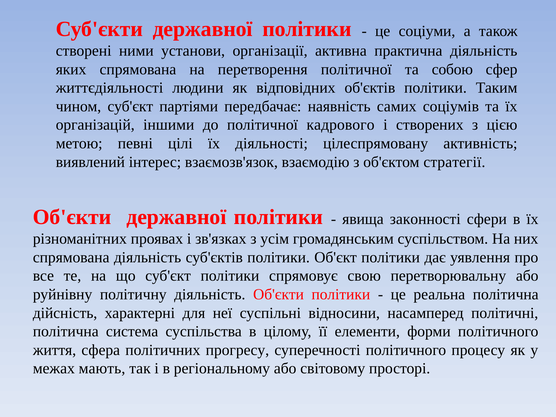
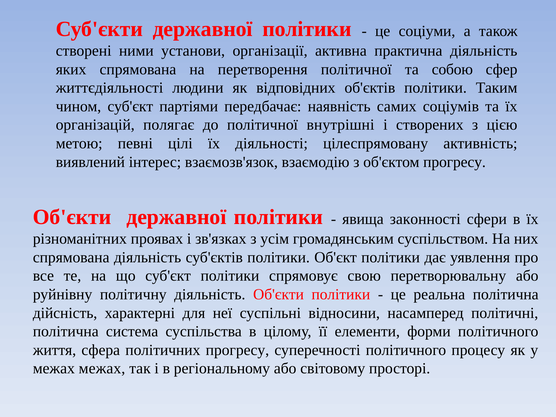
іншими: іншими -> полягає (169, 125)
кадрового: кадрового -> внутрішні (341, 125)
об'єктом стратегії: стратегії -> прогресу (455, 162)
межах мають: мають -> межах (102, 369)
